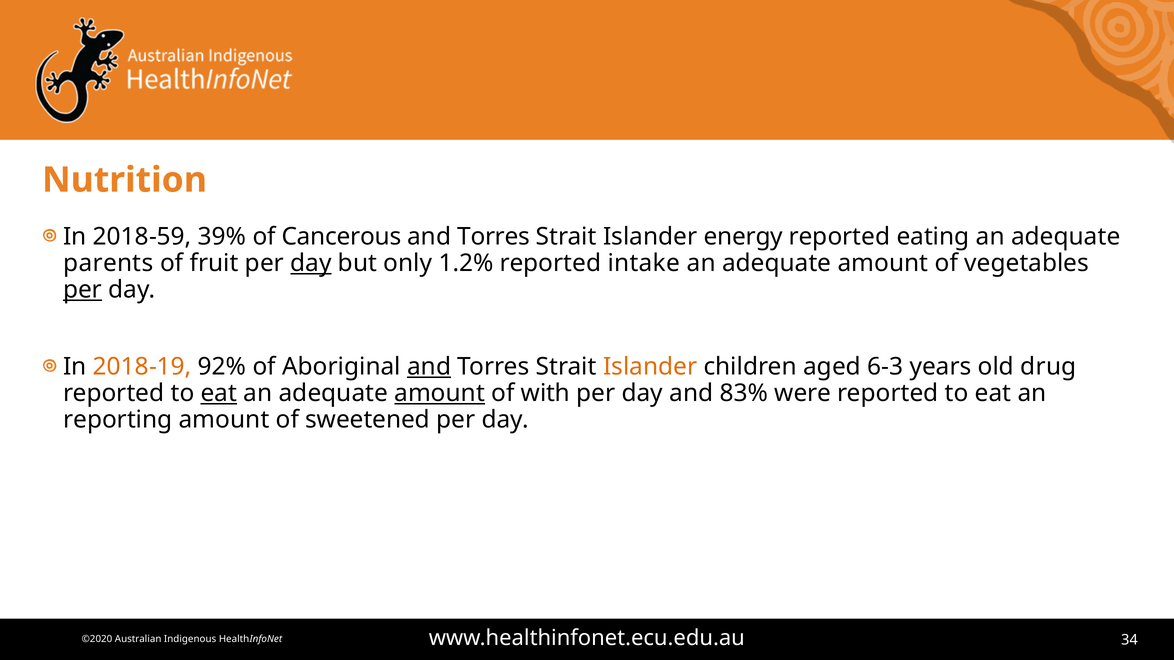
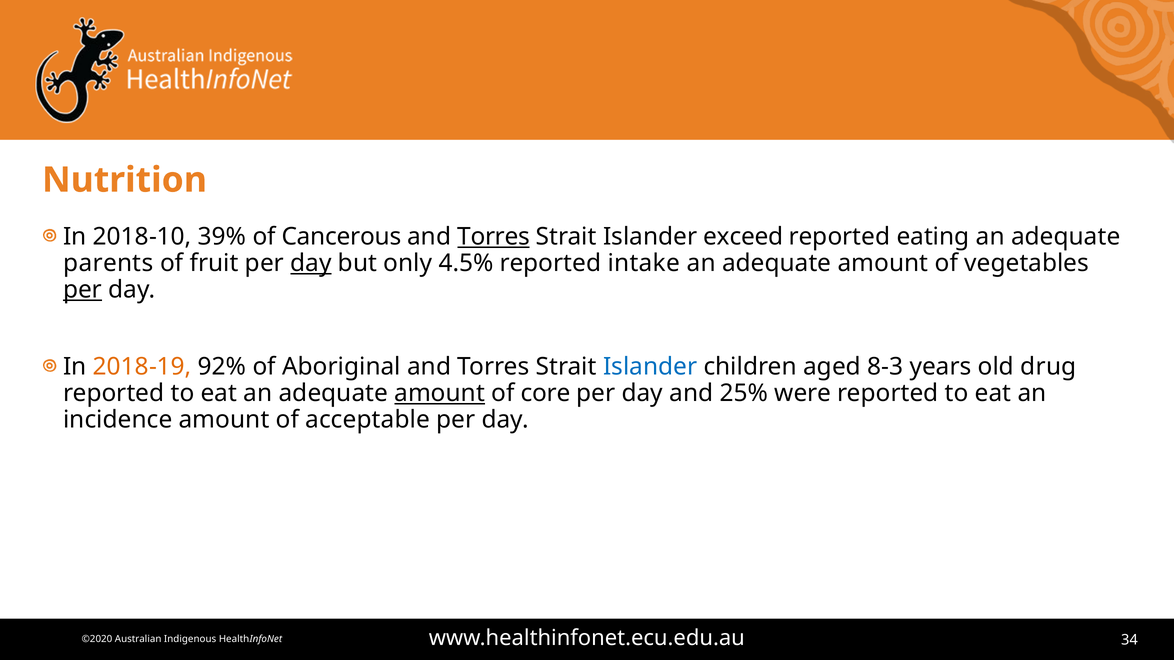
2018-59: 2018-59 -> 2018-10 (142, 237)
Torres underline: none -> present (494, 237)
energy: energy -> exceed (743, 237)
1.2%: 1.2% -> 4.5% (466, 263)
and underline: present -> none (429, 367)
Islander colour: orange -> blue (650, 367)
6-3: 6-3 -> 8-3 (885, 367)
eat underline: present -> none (219, 393)
with: with -> core (546, 393)
83%: 83% -> 25% (744, 393)
reporting: reporting -> incidence (118, 420)
sweetened: sweetened -> acceptable (368, 420)
